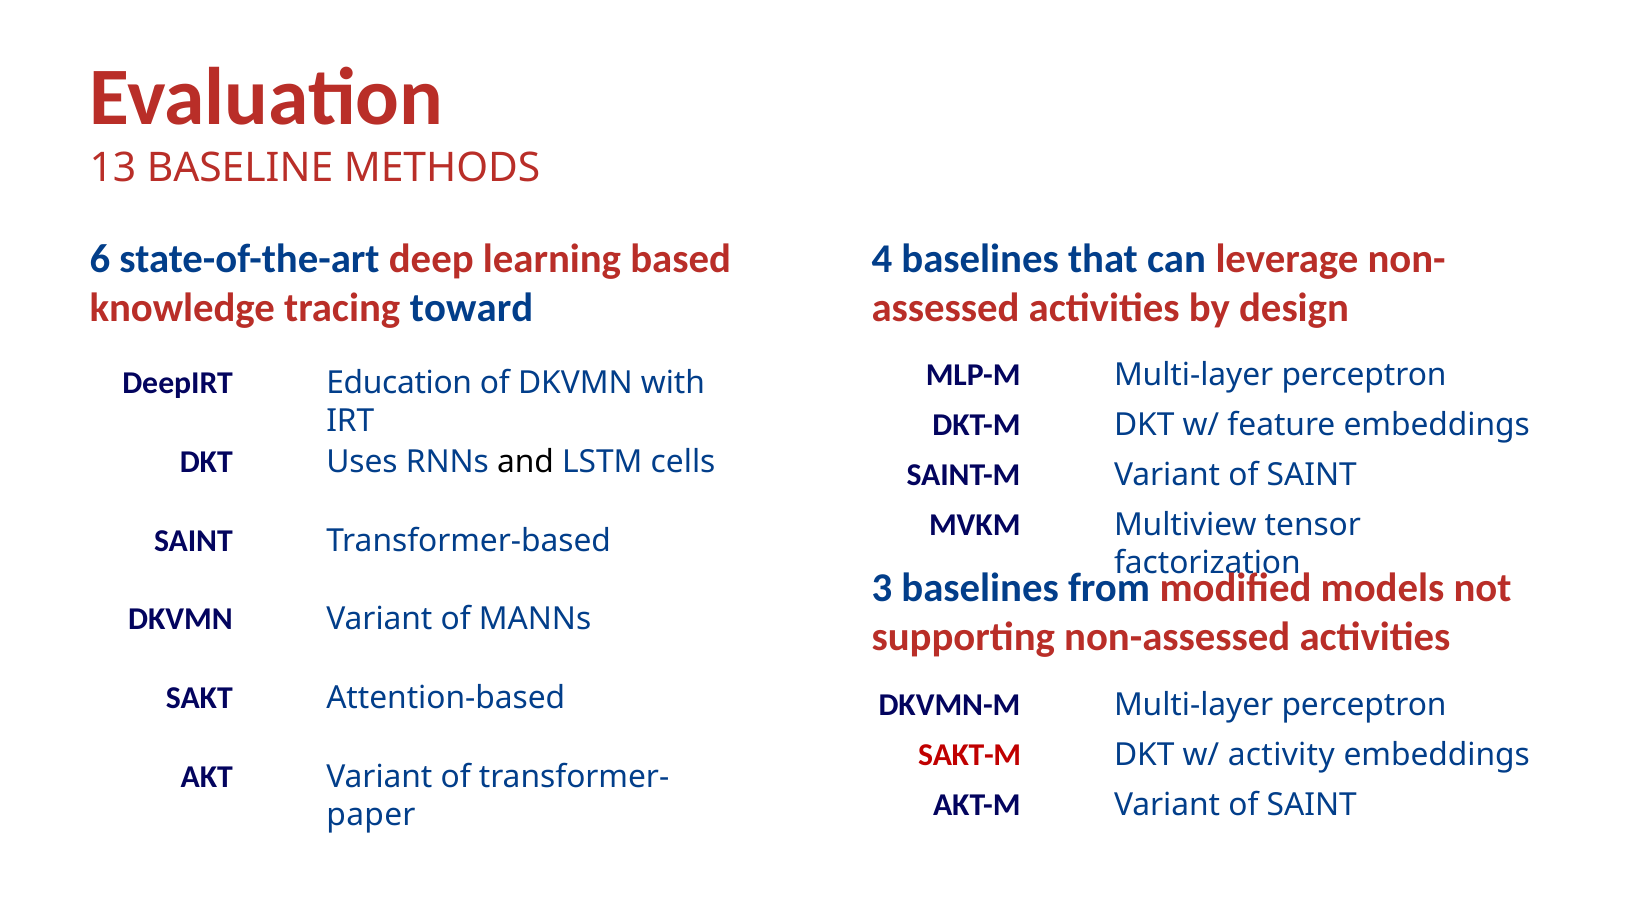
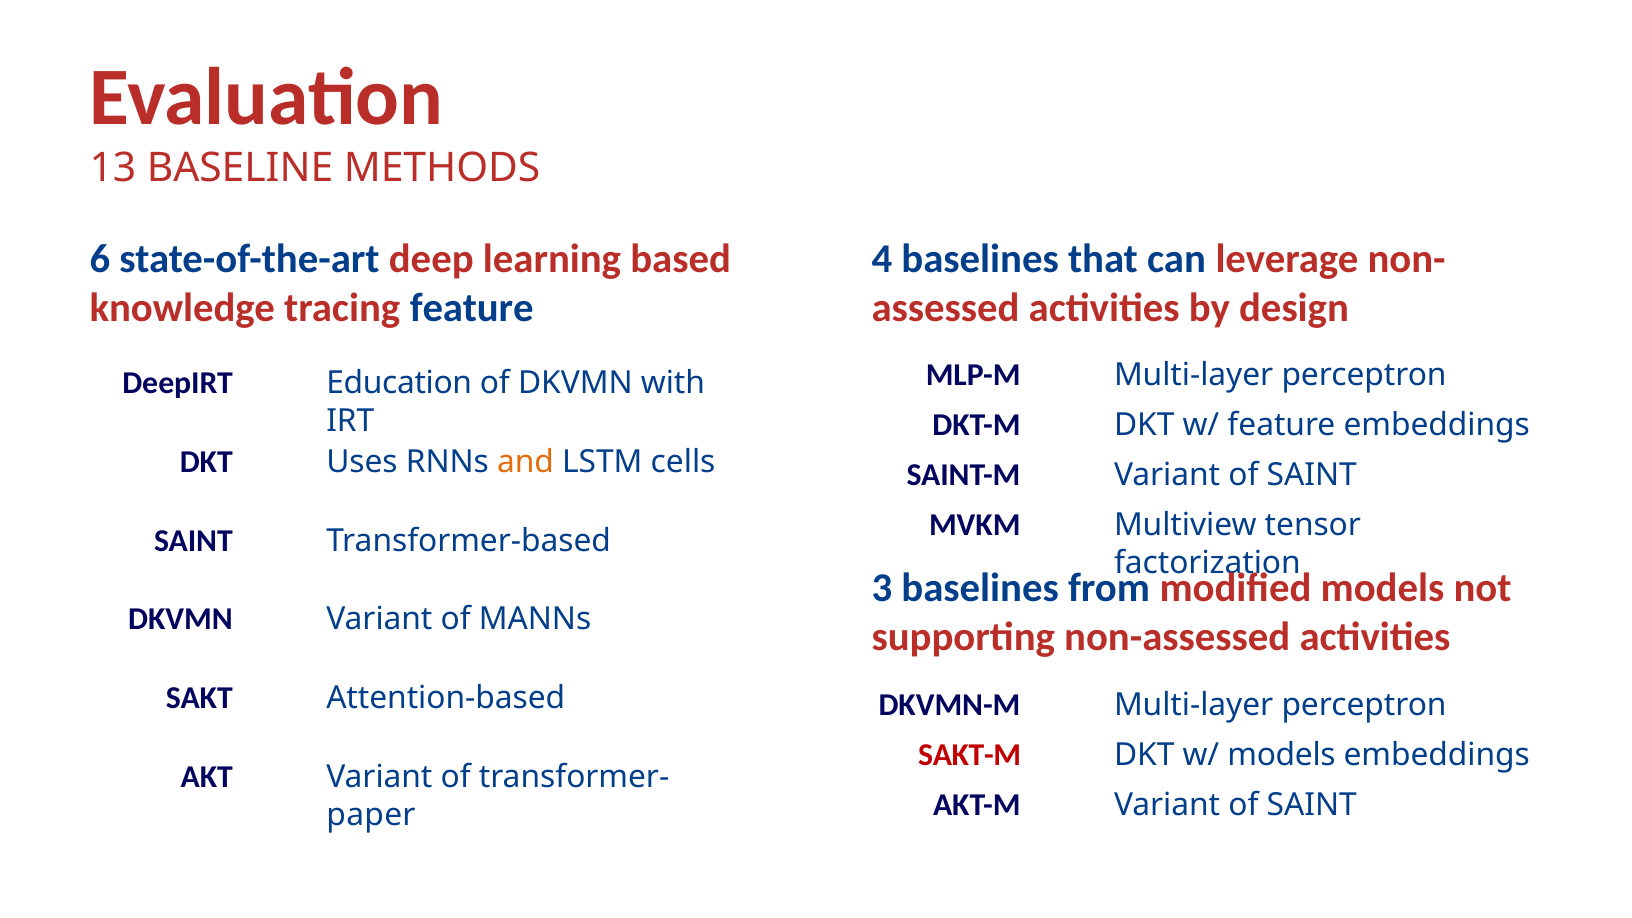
tracing toward: toward -> feature (472, 308)
and colour: black -> orange (526, 462)
w/ activity: activity -> models (1282, 755)
